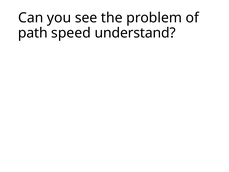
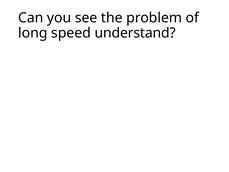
path: path -> long (33, 33)
